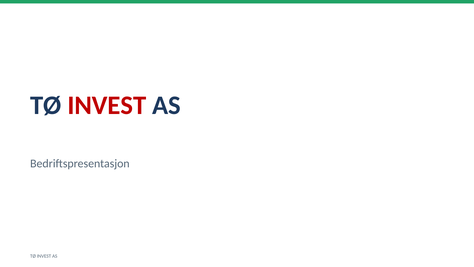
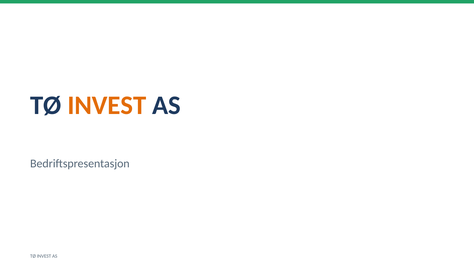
INVEST colour: red -> orange (107, 105)
